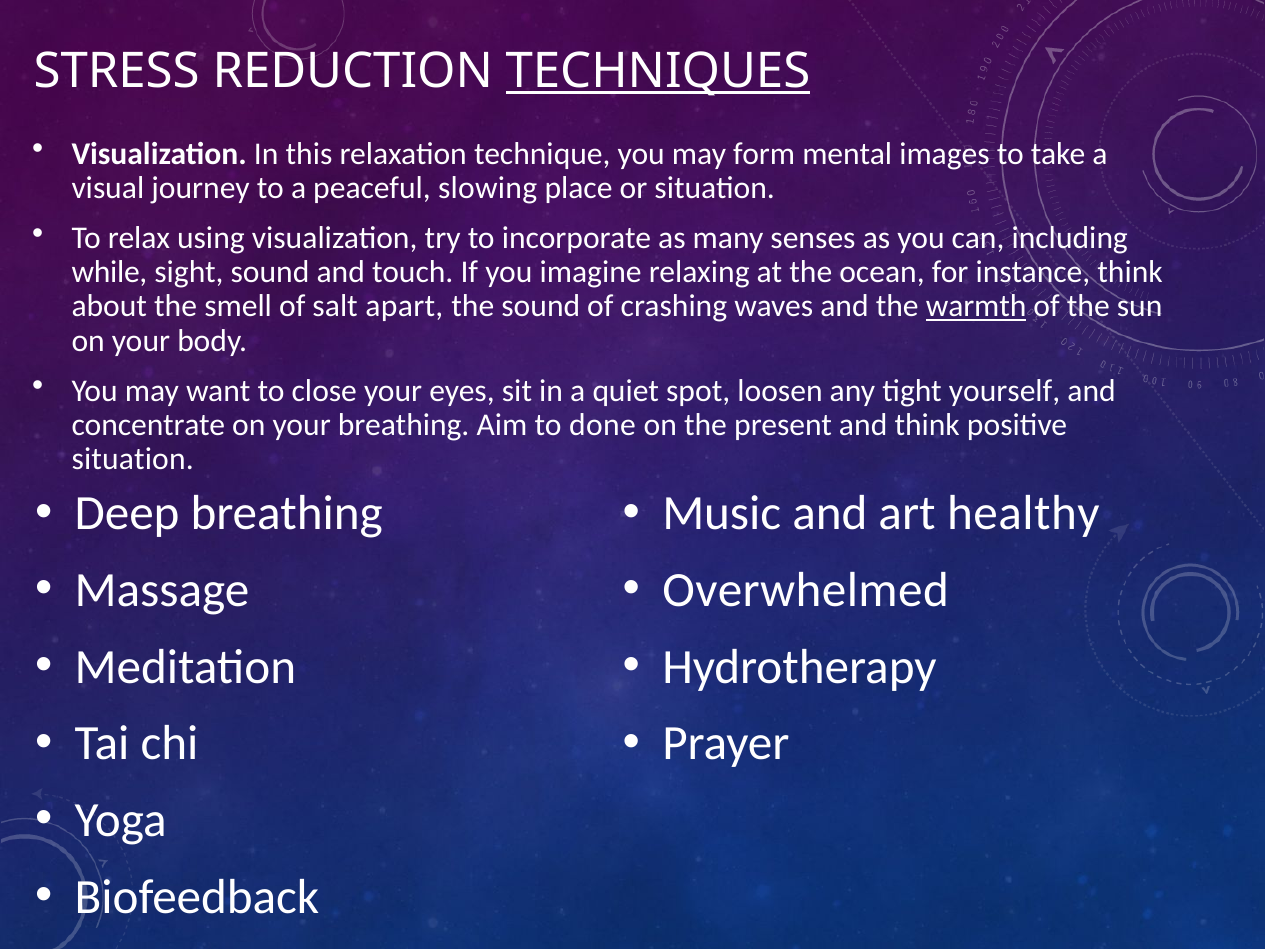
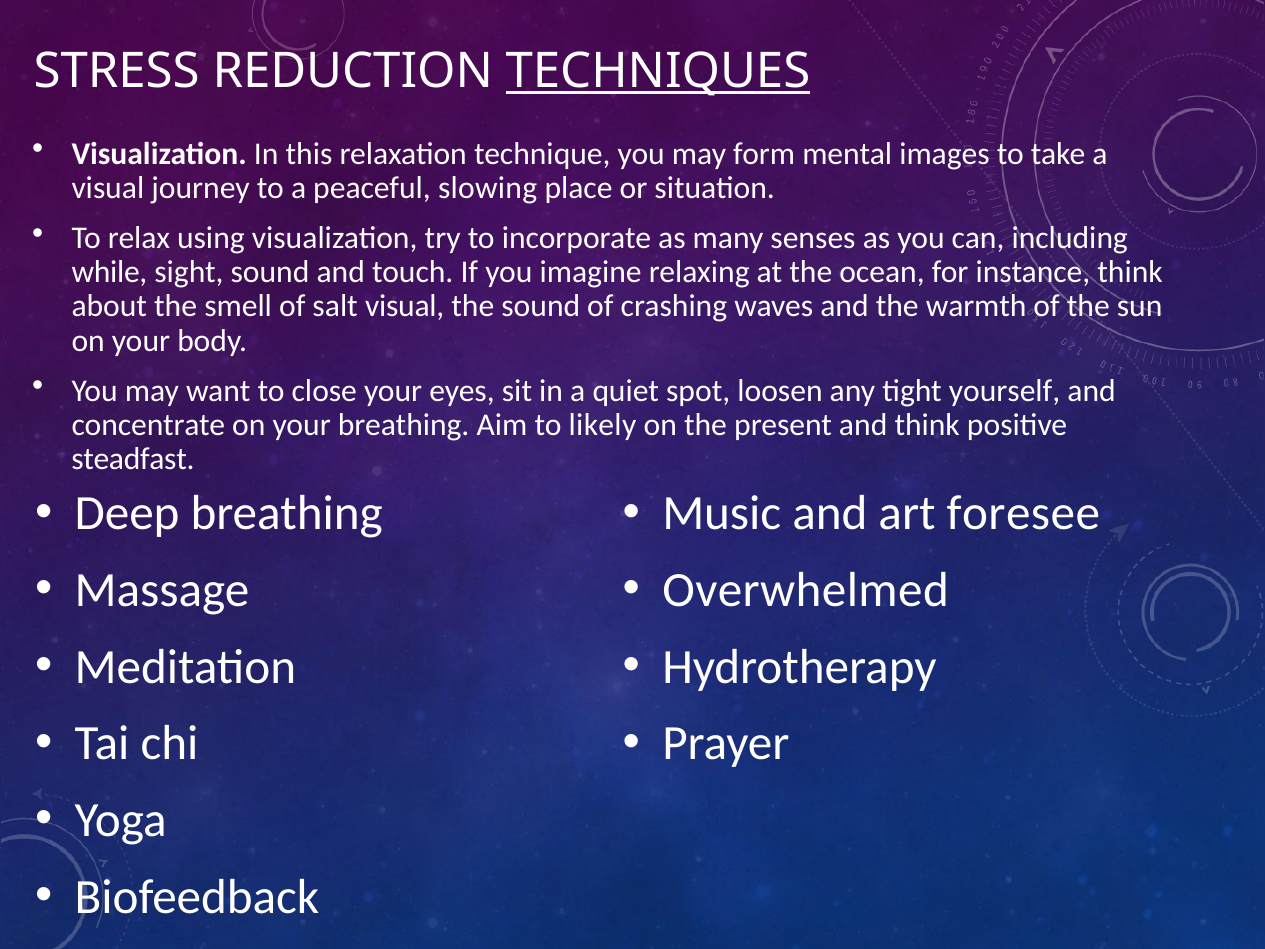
salt apart: apart -> visual (405, 306)
warmth underline: present -> none (976, 306)
done: done -> likely (602, 425)
situation: situation -> steadfast (133, 459)
healthy: healthy -> foresee (1023, 514)
